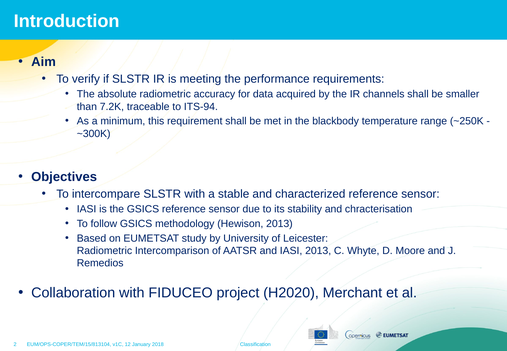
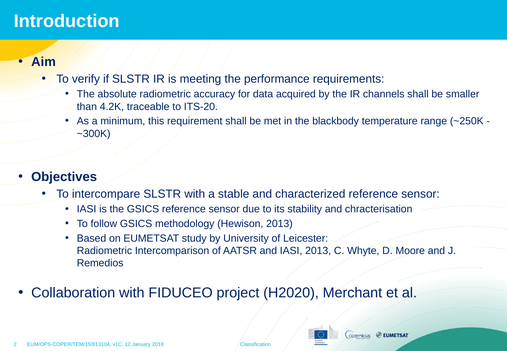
7.2K: 7.2K -> 4.2K (112, 107)
ITS-94: ITS-94 -> ITS-20 (201, 107)
